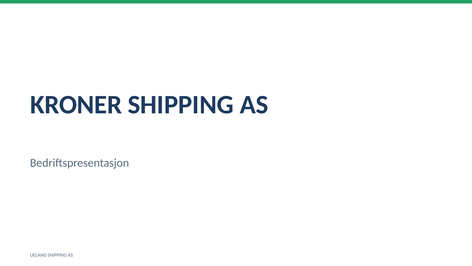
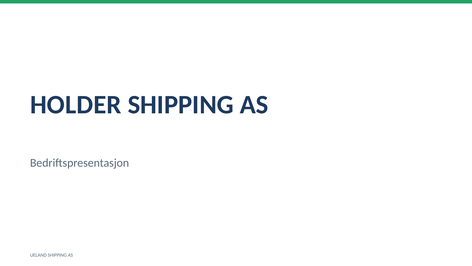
KRONER: KRONER -> HOLDER (76, 105)
